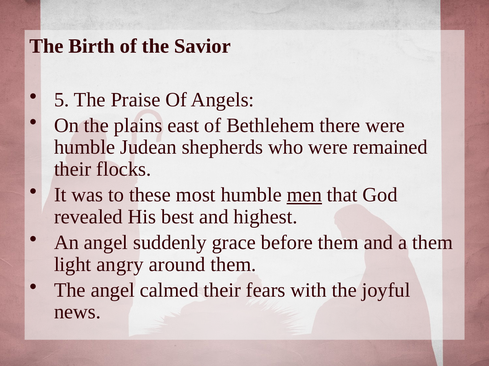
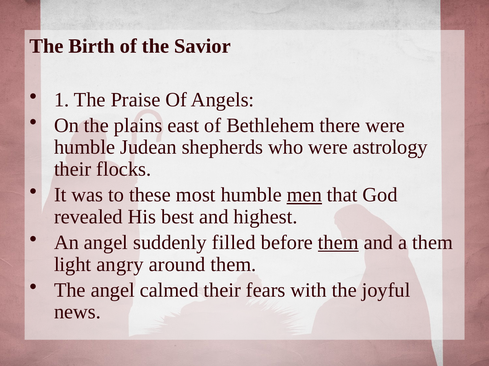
5: 5 -> 1 (62, 100)
remained: remained -> astrology (390, 148)
grace: grace -> filled (234, 243)
them underline: none -> present (338, 243)
